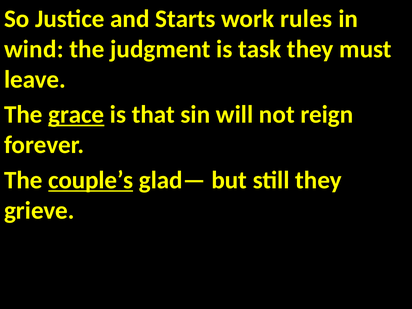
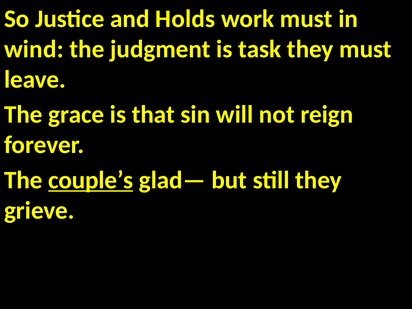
Starts: Starts -> Holds (185, 19)
work rules: rules -> must (306, 19)
grace underline: present -> none (76, 115)
